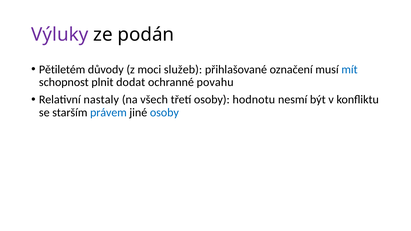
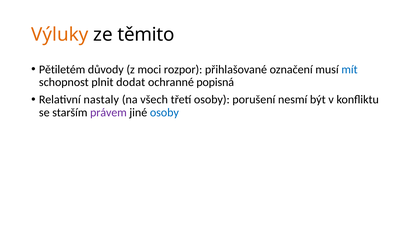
Výluky colour: purple -> orange (60, 35)
podán: podán -> těmito (146, 35)
služeb: služeb -> rozpor (183, 69)
povahu: povahu -> popisná (215, 82)
hodnotu: hodnotu -> porušení (254, 100)
právem colour: blue -> purple (108, 113)
